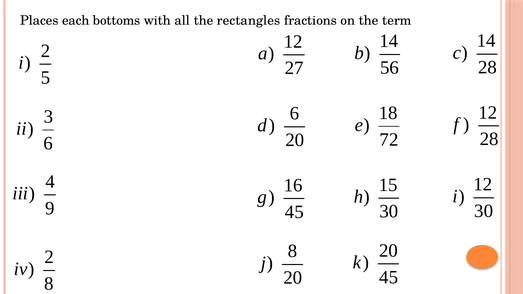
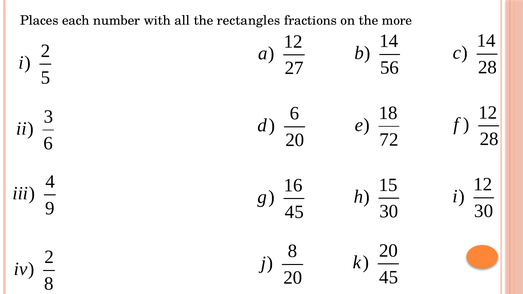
bottoms: bottoms -> number (117, 21)
term: term -> more (397, 21)
